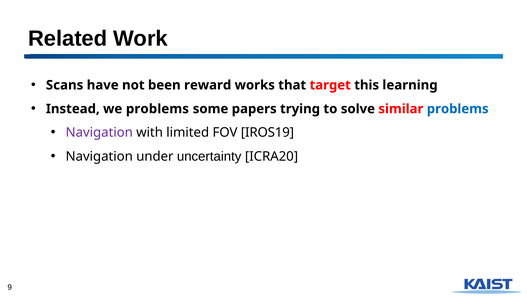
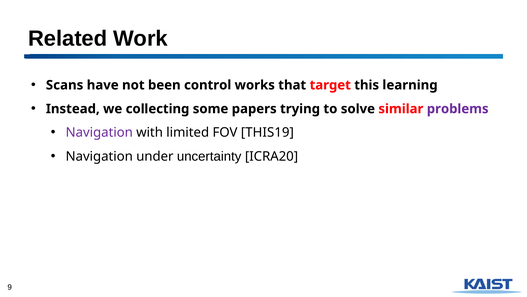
reward: reward -> control (208, 85)
we problems: problems -> collecting (158, 109)
problems colour: blue -> purple (458, 109)
IROS19: IROS19 -> THIS19 (267, 132)
